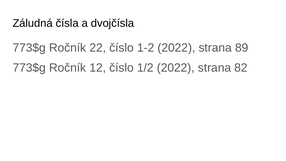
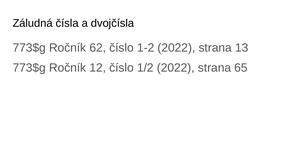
22: 22 -> 62 (98, 48)
89: 89 -> 13 (242, 48)
82: 82 -> 65 (241, 68)
